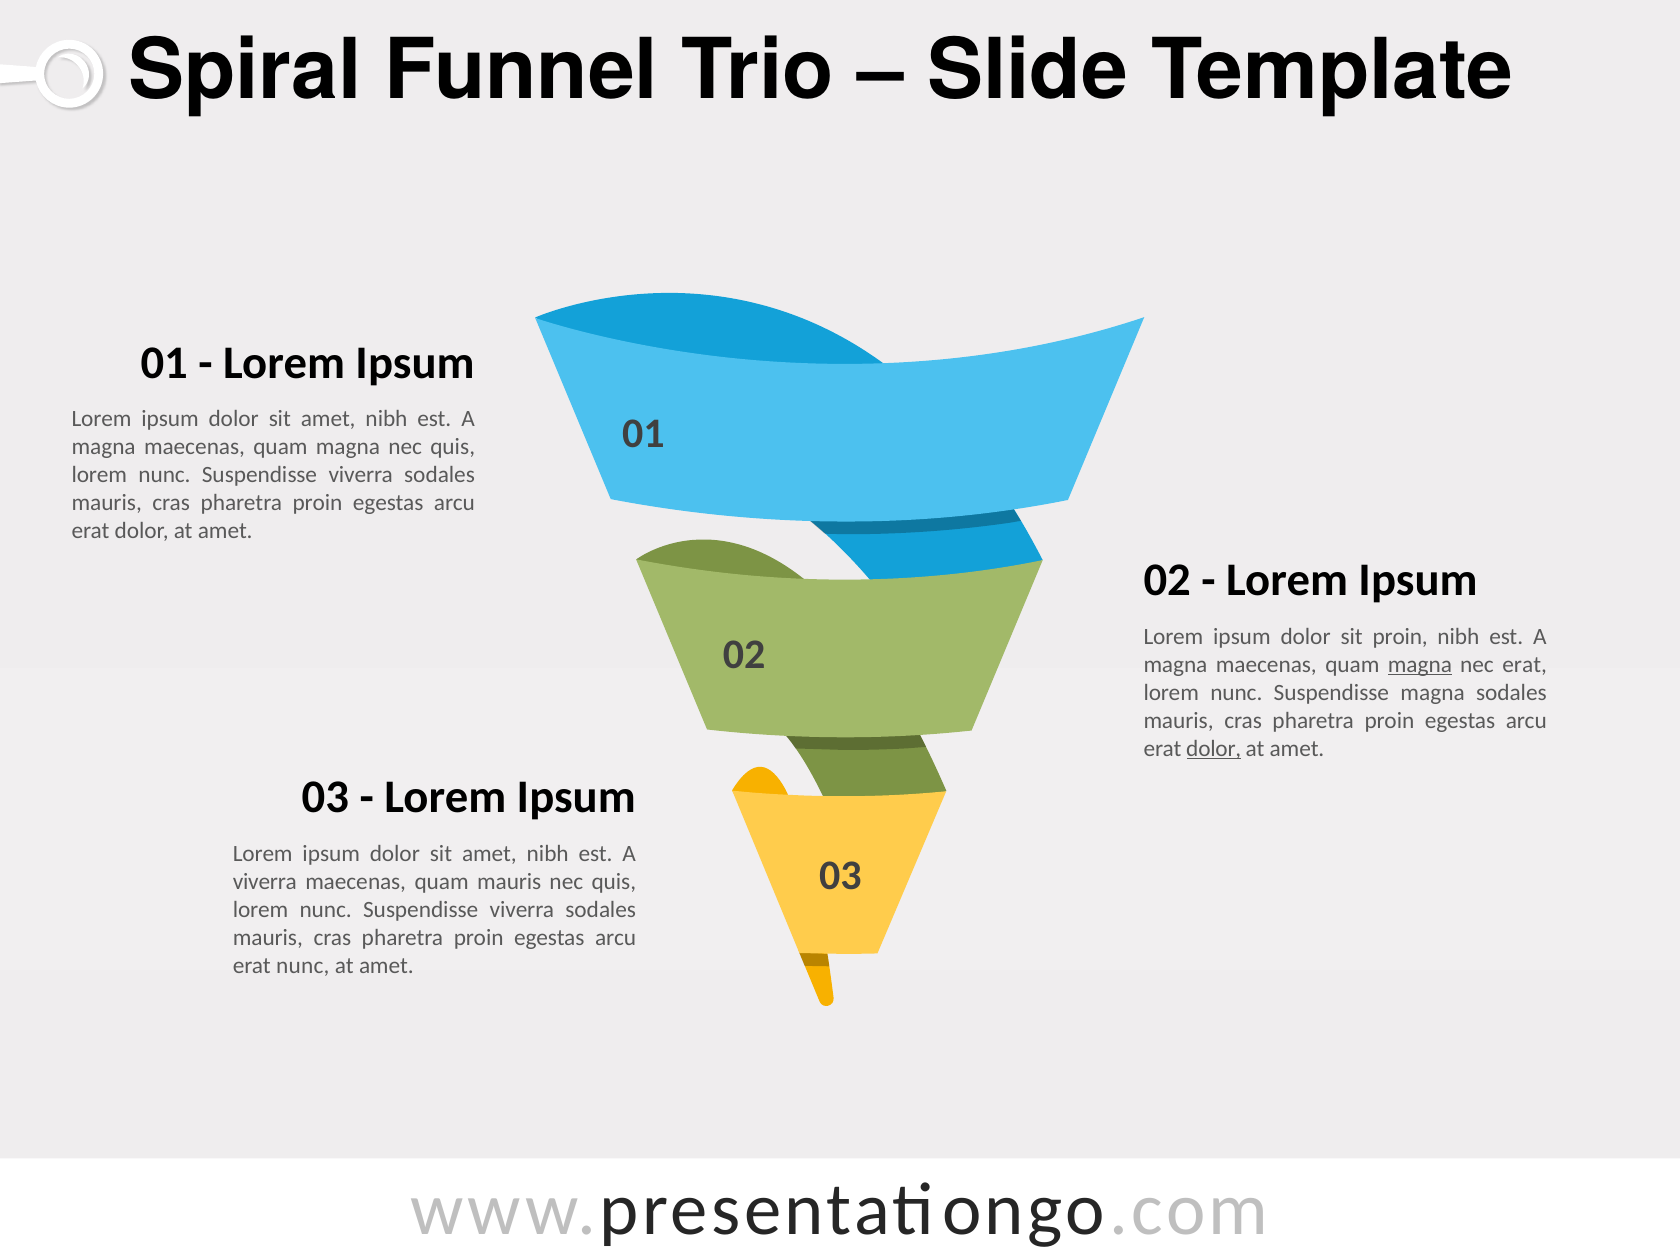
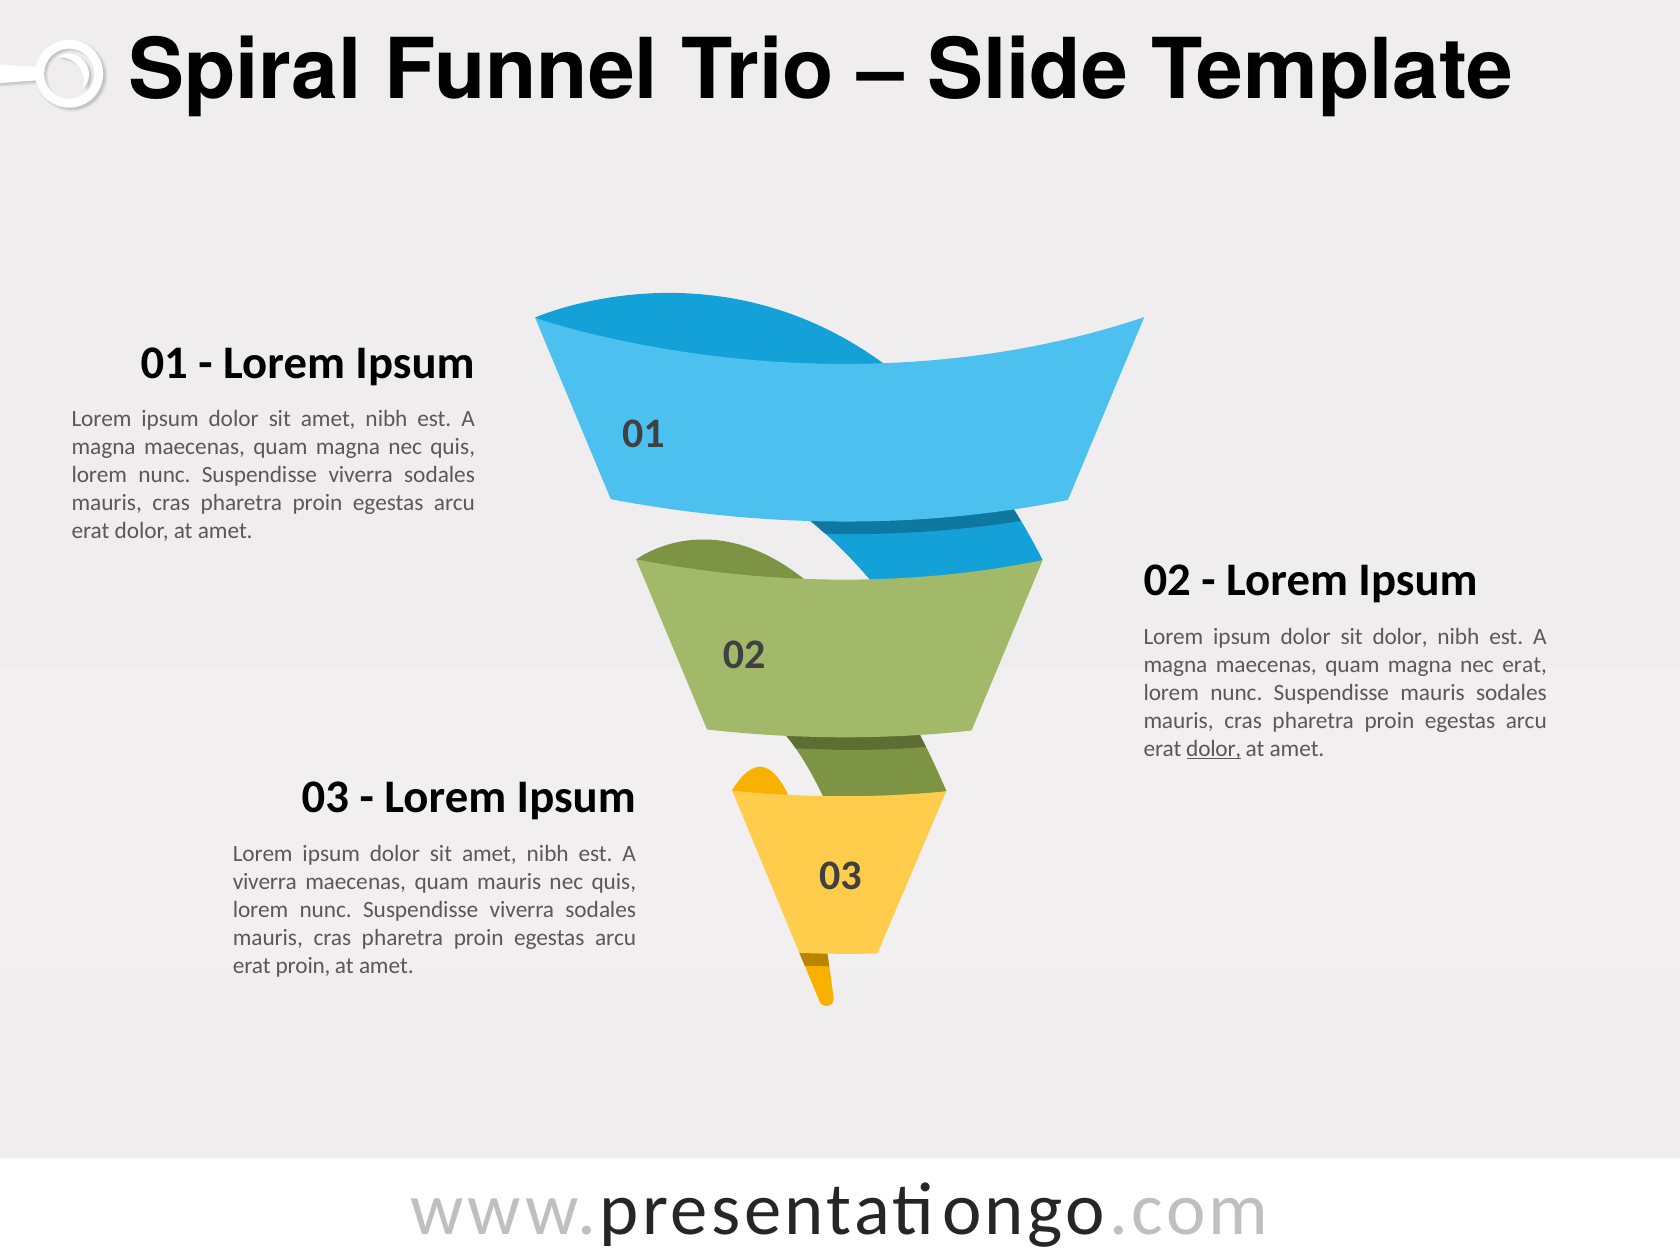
sit proin: proin -> dolor (1400, 636)
magna underline: present -> none (1420, 664)
Suspendisse magna: magna -> mauris (1433, 692)
erat nunc: nunc -> proin (303, 966)
